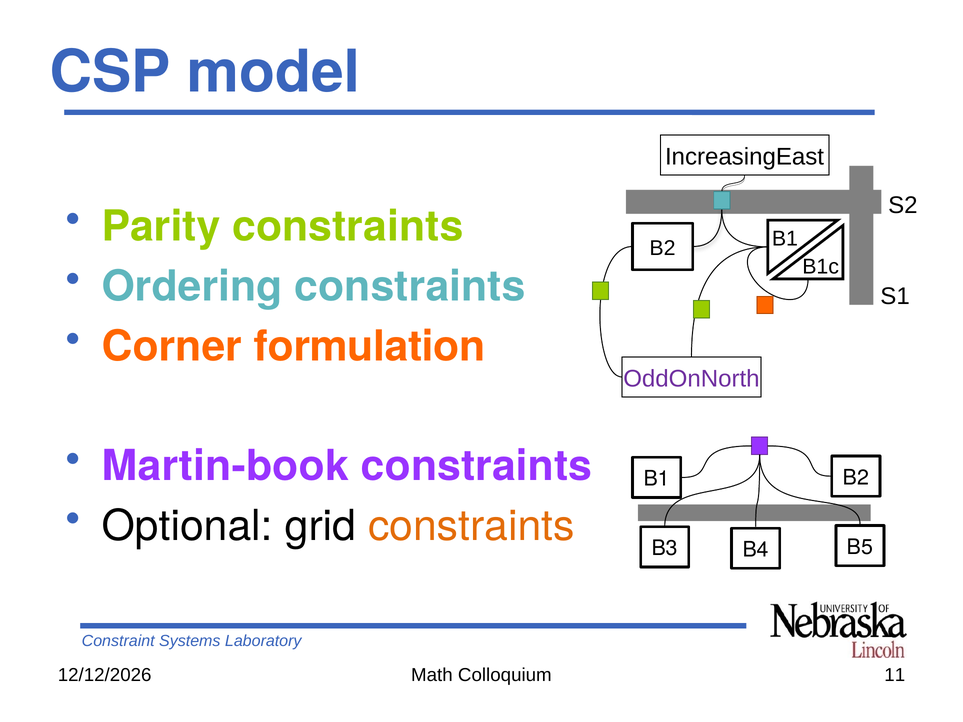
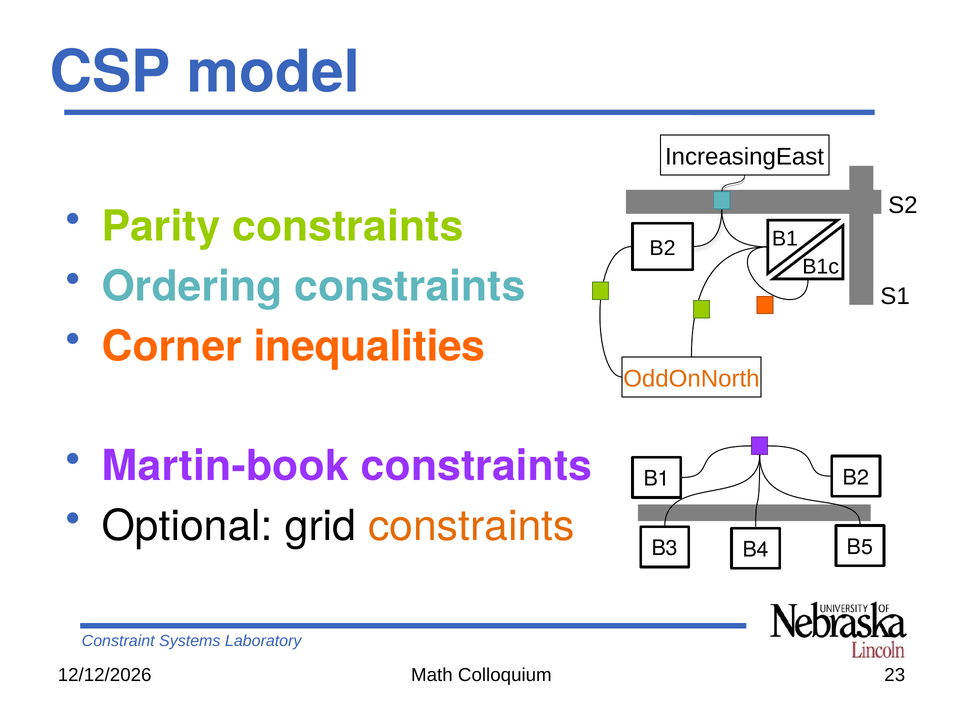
formulation: formulation -> inequalities (370, 347)
OddOnNorth colour: purple -> orange (691, 379)
11: 11 -> 23 (895, 675)
